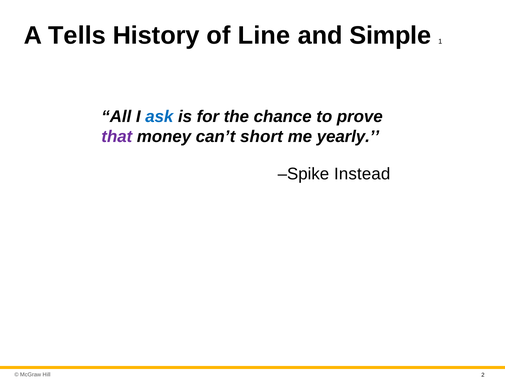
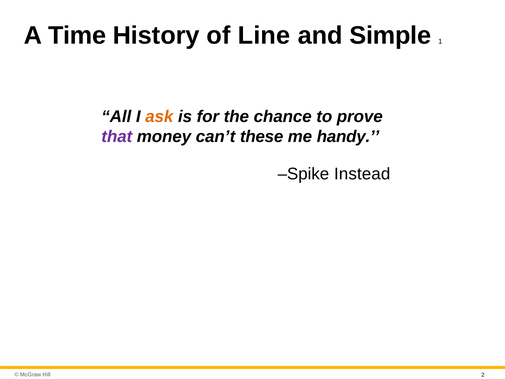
Tells: Tells -> Time (77, 35)
ask colour: blue -> orange (159, 116)
short: short -> these (262, 137)
yearly: yearly -> handy (348, 137)
